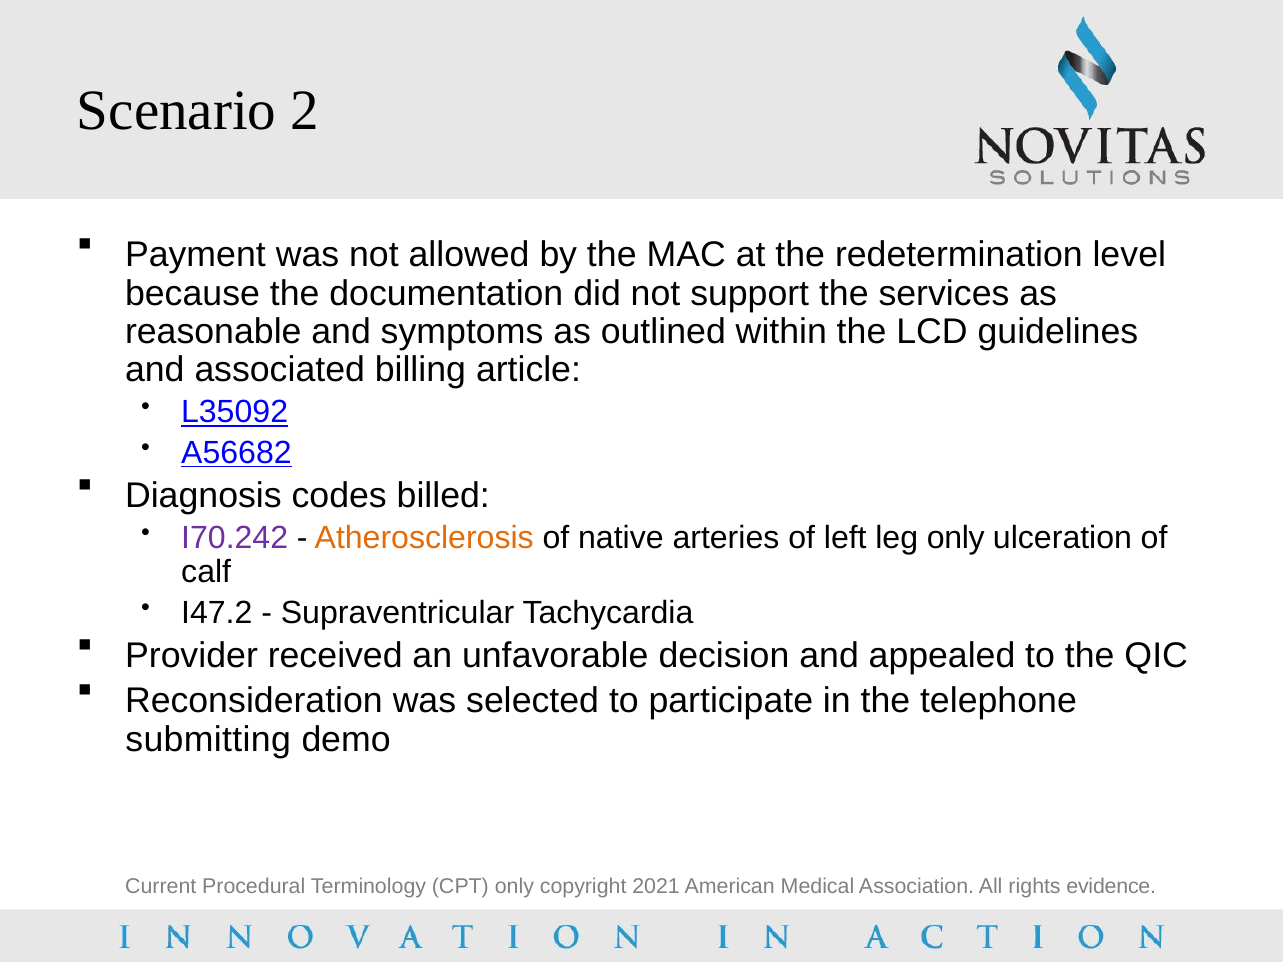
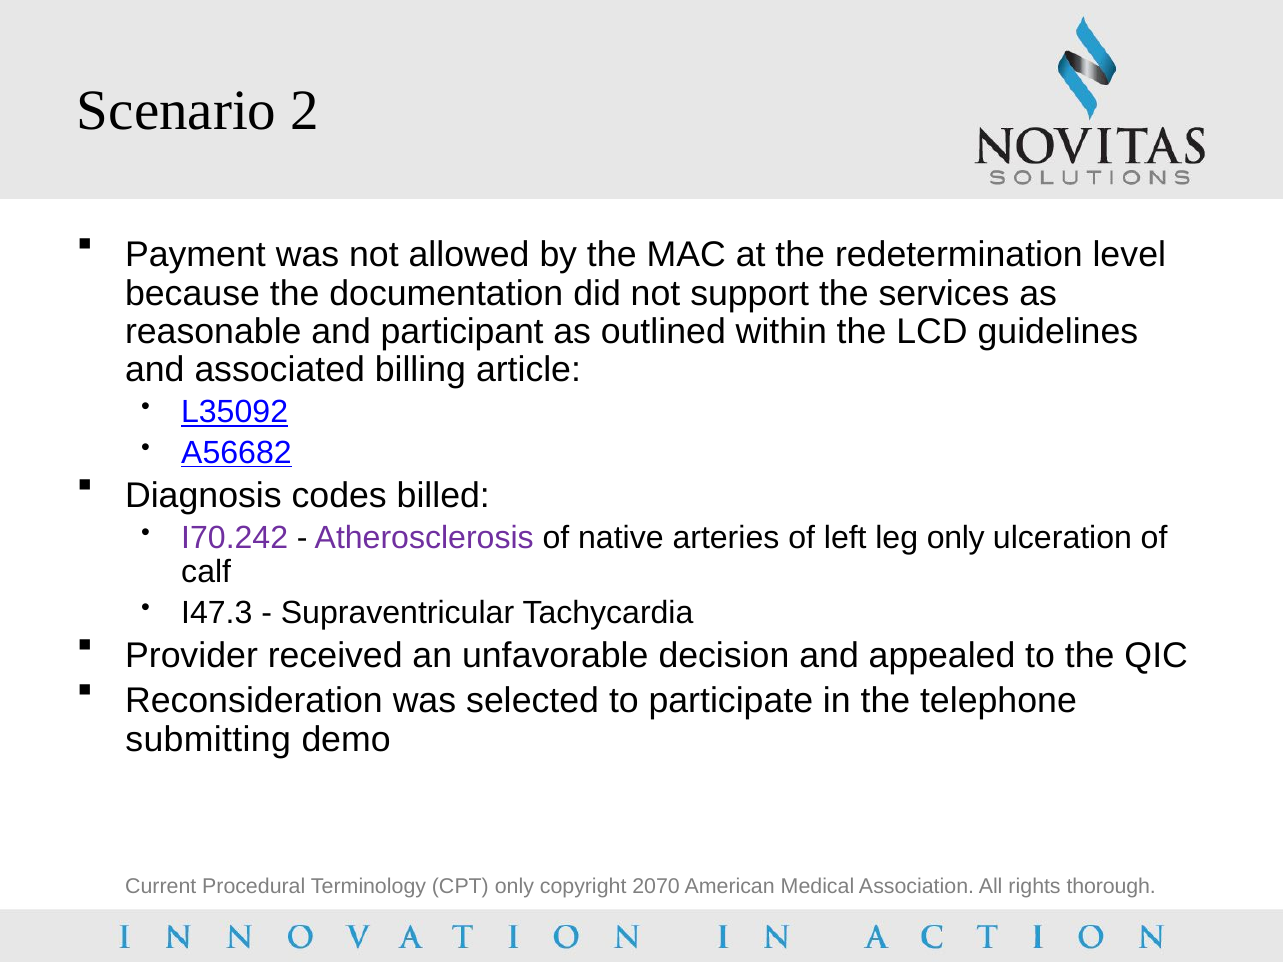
symptoms: symptoms -> participant (462, 332)
Atherosclerosis colour: orange -> purple (424, 538)
I47.2: I47.2 -> I47.3 (217, 613)
2021: 2021 -> 2070 (656, 887)
evidence: evidence -> thorough (1111, 887)
